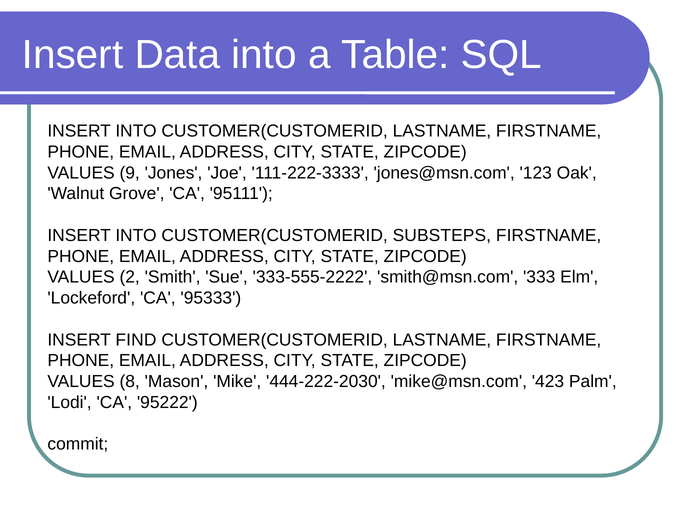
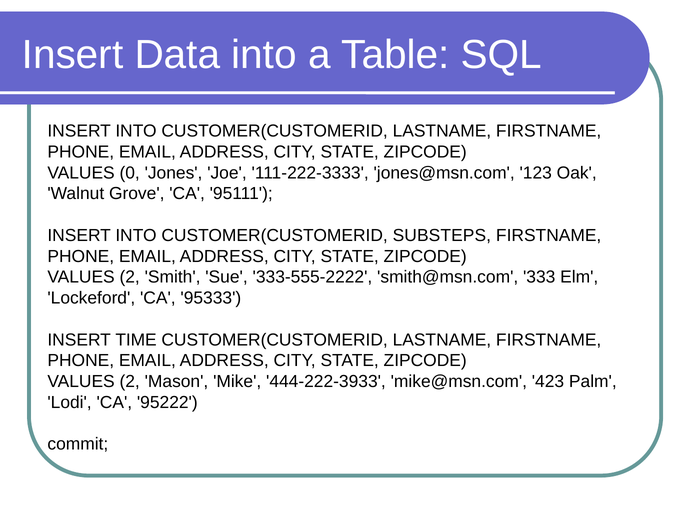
9: 9 -> 0 (130, 173)
FIND: FIND -> TIME (136, 340)
8: 8 -> 2 (130, 382)
444-222-2030: 444-222-2030 -> 444-222-3933 (326, 382)
